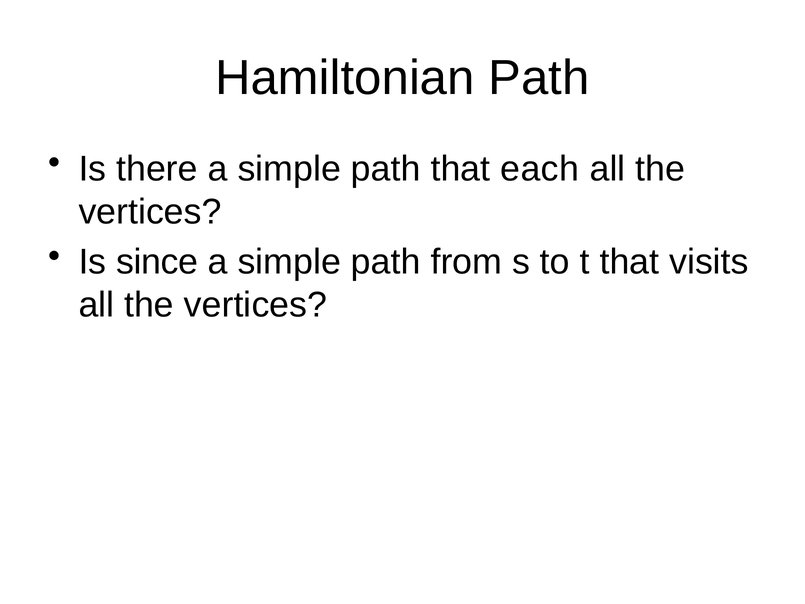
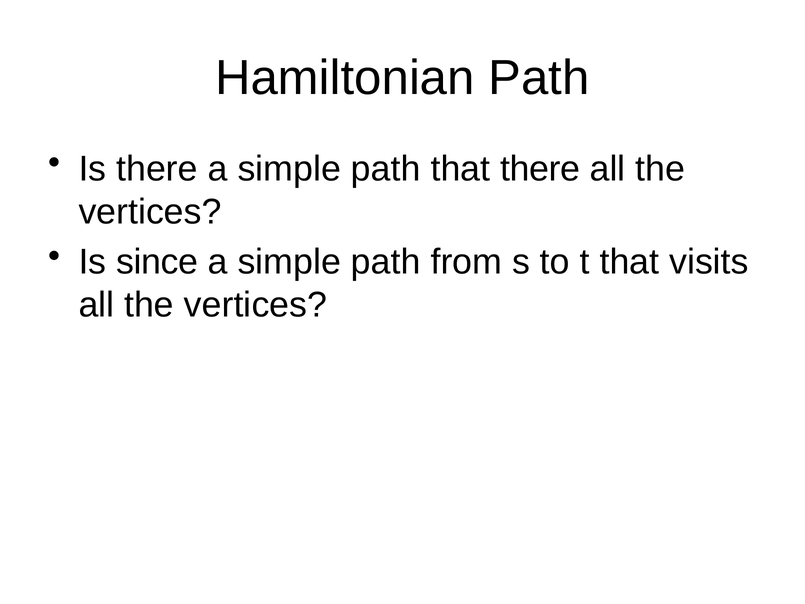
that each: each -> there (540, 169)
